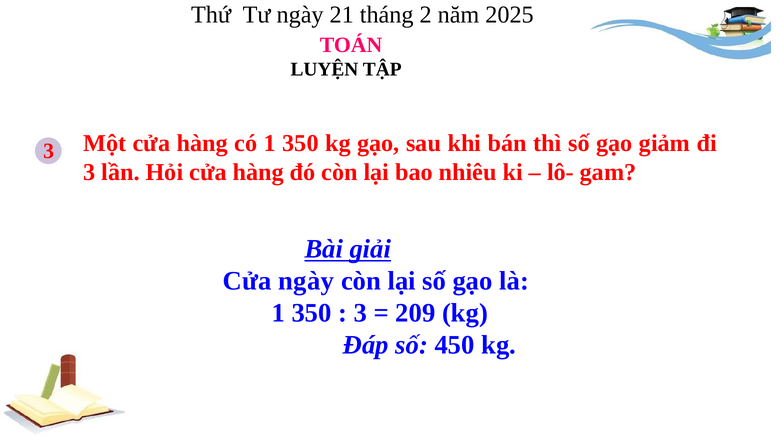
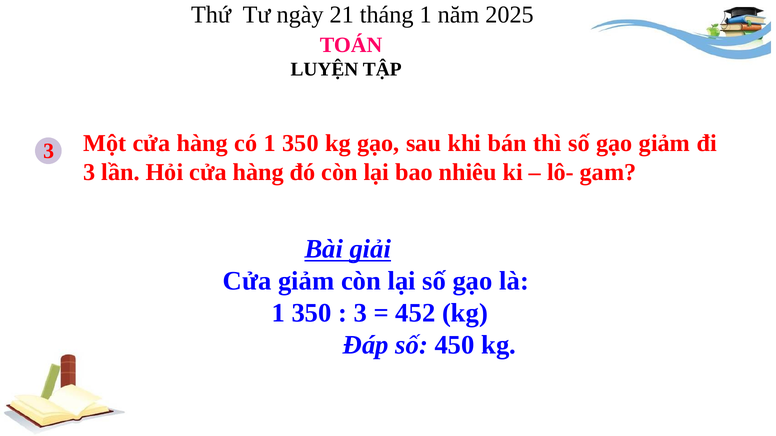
tháng 2: 2 -> 1 (426, 15)
Cửa ngày: ngày -> giảm (306, 281)
209: 209 -> 452 (415, 313)
